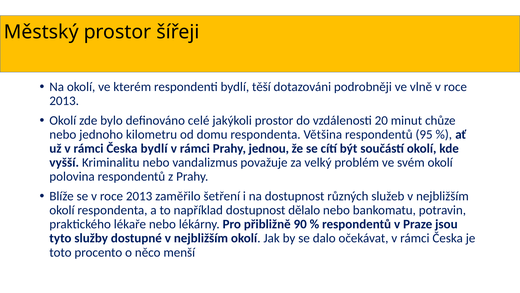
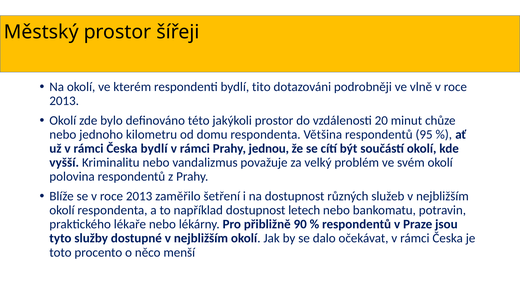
těší: těší -> tito (261, 87)
celé: celé -> této (199, 120)
dělalo: dělalo -> letech (304, 210)
